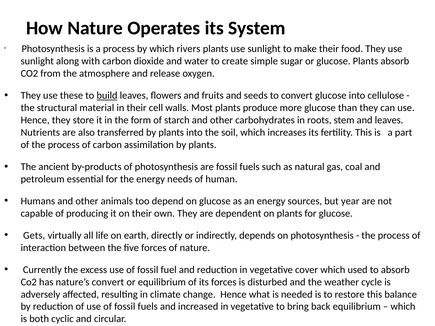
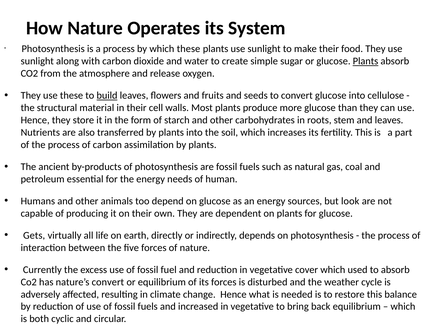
which rivers: rivers -> these (189, 49)
Plants underline: none -> present (366, 61)
year: year -> look (350, 201)
